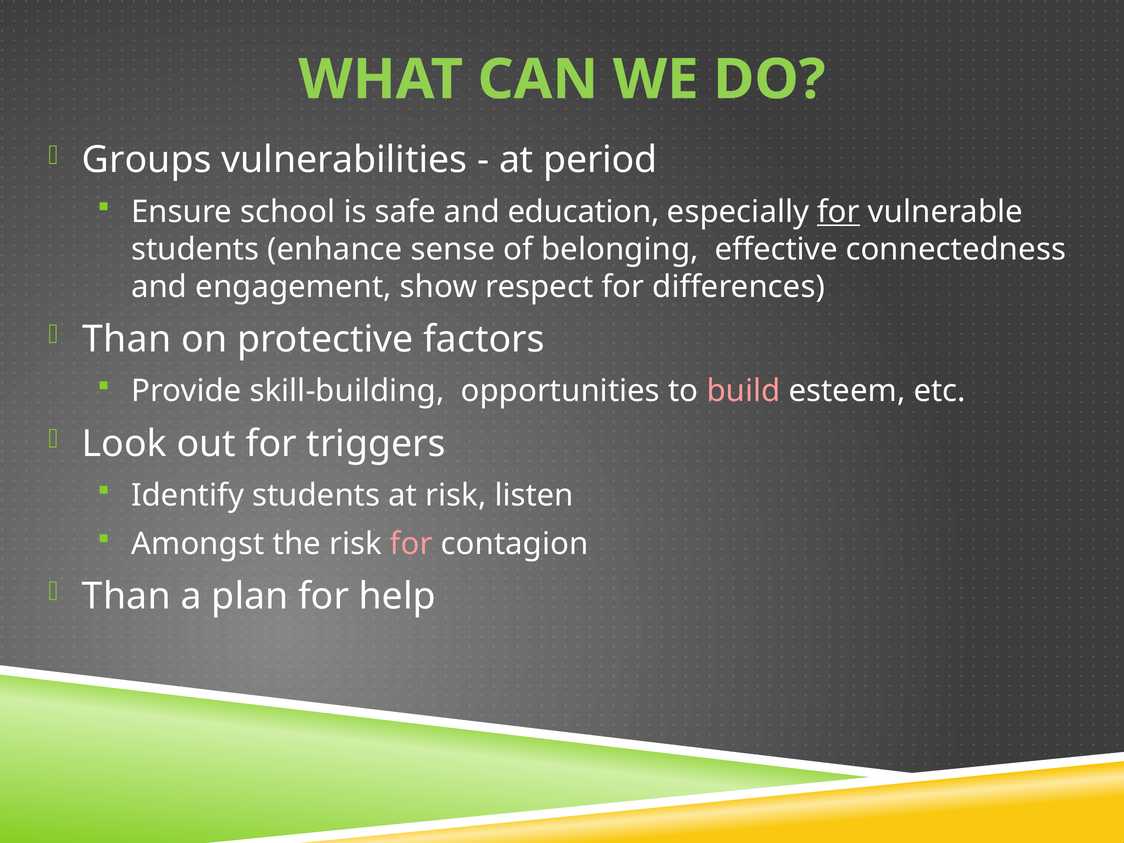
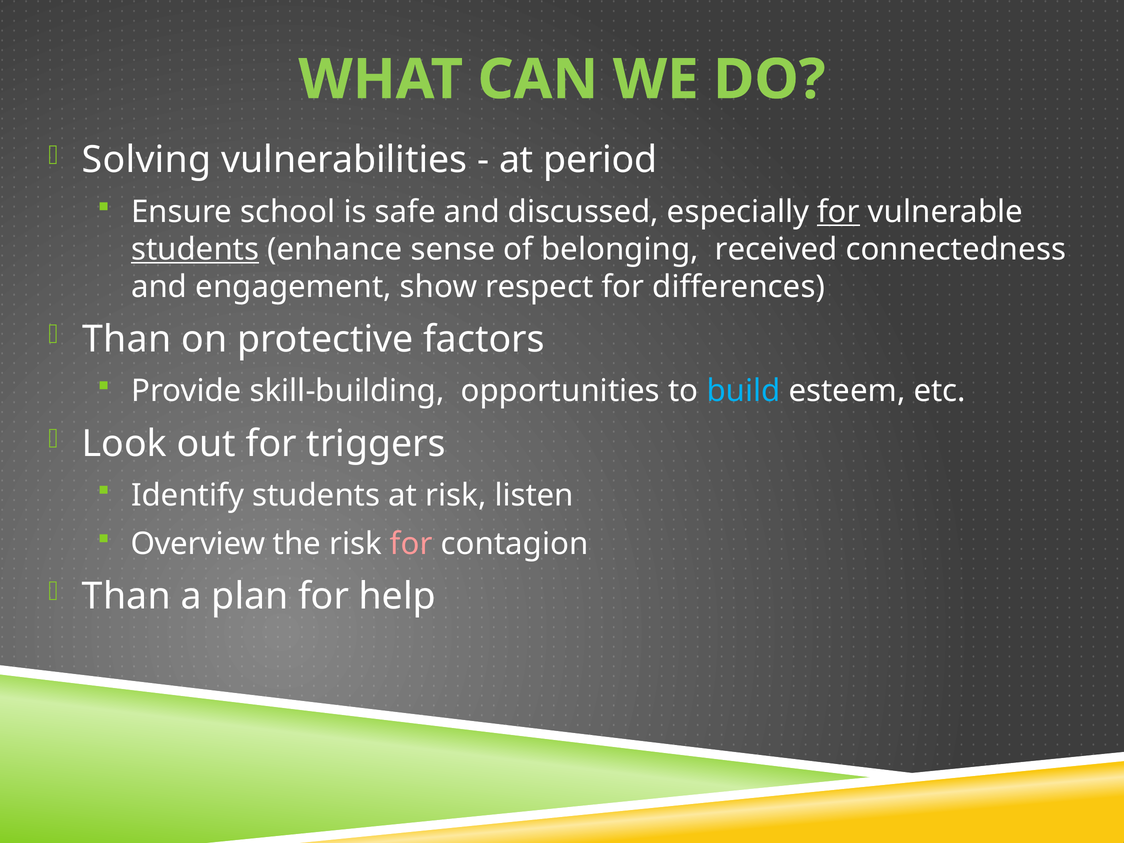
Groups: Groups -> Solving (147, 160)
education: education -> discussed (583, 212)
students underline: none -> present (195, 249)
effective: effective -> received (776, 249)
build colour: pink -> light blue (743, 391)
Amongst: Amongst -> Overview (198, 544)
